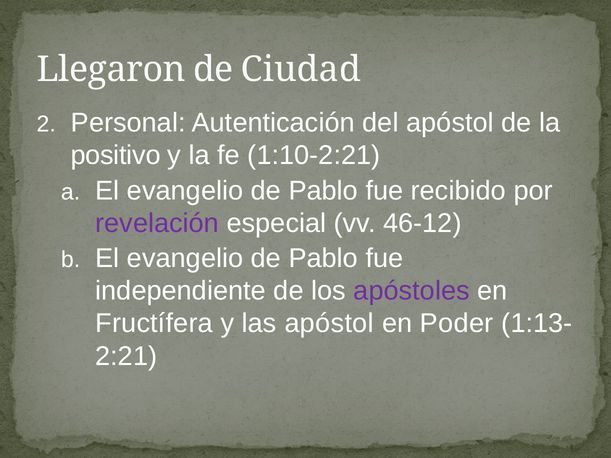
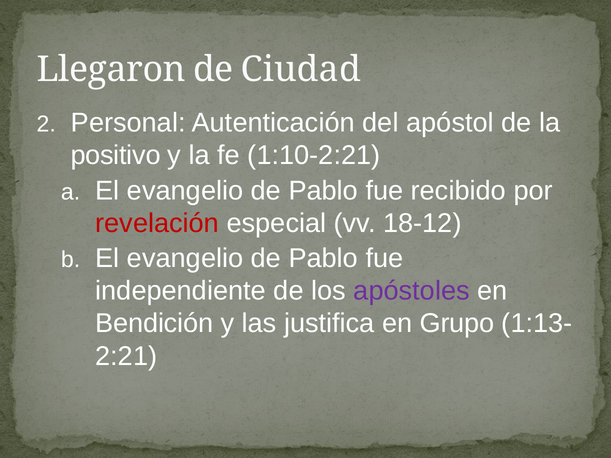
revelación colour: purple -> red (157, 223)
46-12: 46-12 -> 18-12 (422, 223)
Fructífera: Fructífera -> Bendición (154, 324)
las apóstol: apóstol -> justifica (329, 324)
Poder: Poder -> Grupo (457, 324)
